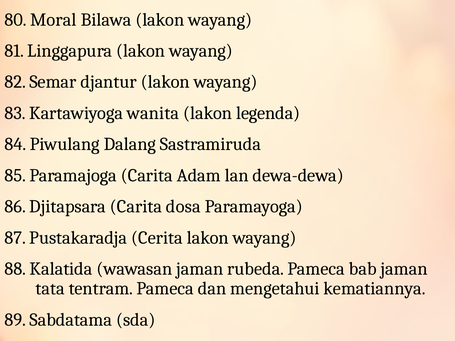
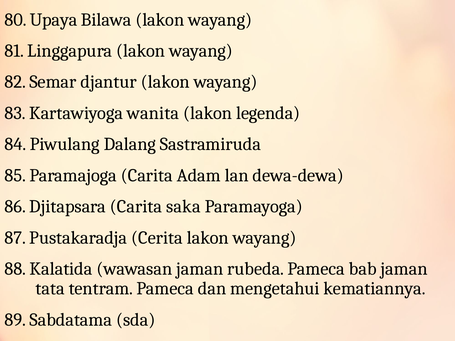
Moral: Moral -> Upaya (54, 20)
dosa: dosa -> saka (183, 207)
